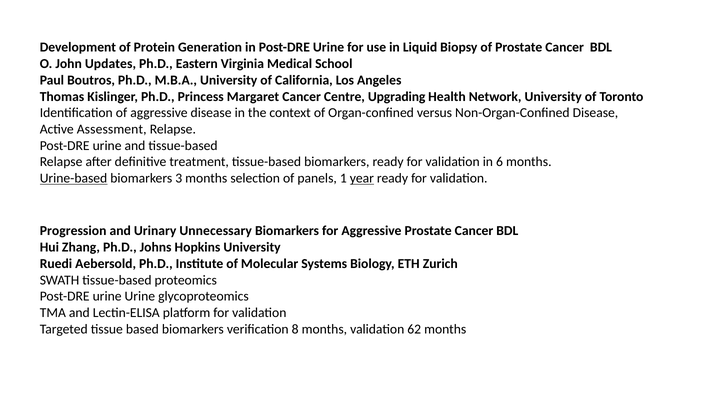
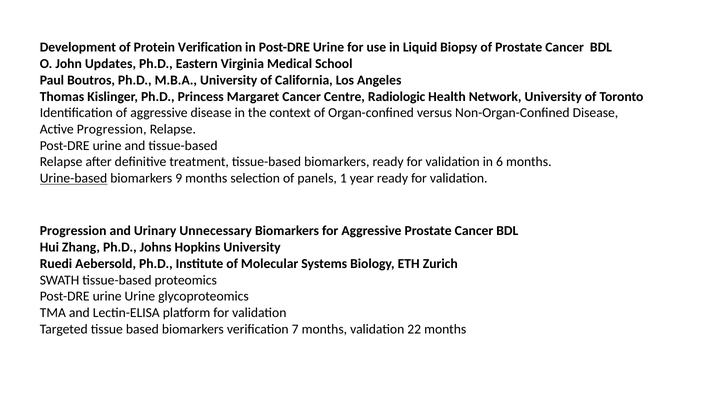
Protein Generation: Generation -> Verification (210, 47)
Upgrading: Upgrading -> Radiologic (397, 96)
Active Assessment: Assessment -> Progression (112, 129)
3: 3 -> 9 (179, 178)
year underline: present -> none (362, 178)
8: 8 -> 7 (295, 329)
62: 62 -> 22 (414, 329)
